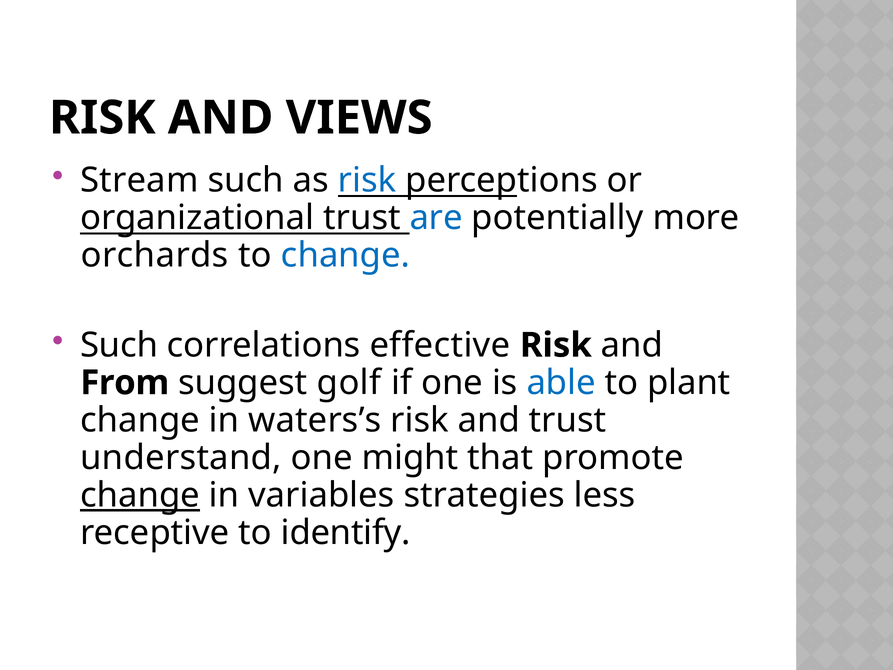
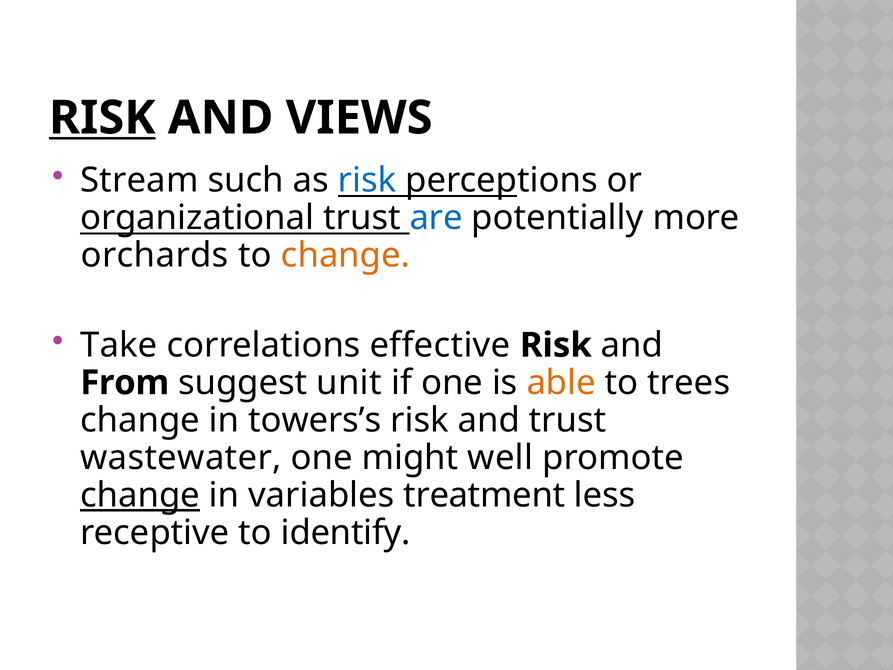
RISK underline: none -> present (102, 118)
change colour: blue -> orange (346, 255)
Such: Such -> Take (119, 345)
golf: golf -> unit (349, 383)
able colour: blue -> orange (561, 383)
plant: plant -> trees (689, 383)
waters’s: waters’s -> towers’s (315, 420)
understand: understand -> wastewater (181, 458)
that: that -> well (500, 458)
strategies: strategies -> treatment (484, 495)
